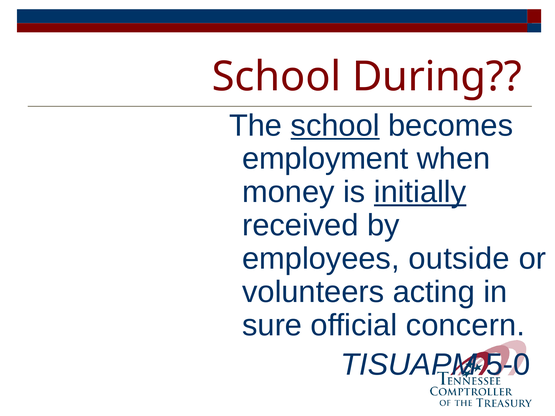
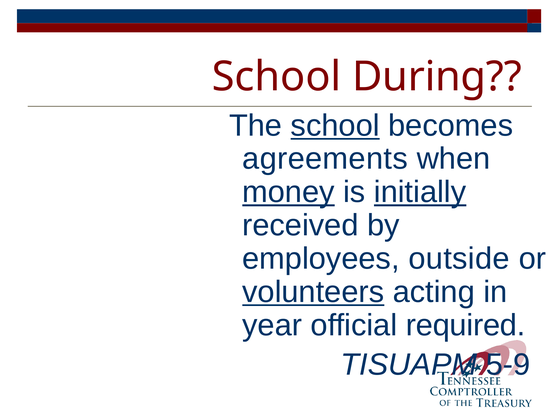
employment: employment -> agreements (325, 159)
money underline: none -> present (288, 192)
volunteers underline: none -> present (313, 292)
sure: sure -> year (272, 325)
concern: concern -> required (466, 325)
5-0: 5-0 -> 5-9 (508, 365)
